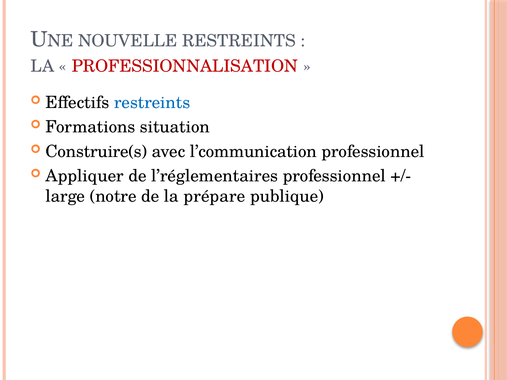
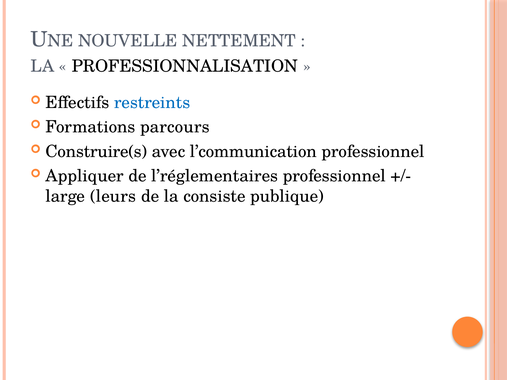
NOUVELLE RESTREINTS: RESTREINTS -> NETTEMENT (239, 41)
PROFESSIONNALISATION colour: red -> black (185, 66)
situation: situation -> parcours (175, 127)
notre: notre -> leurs (113, 196)
prépare: prépare -> consiste (214, 196)
